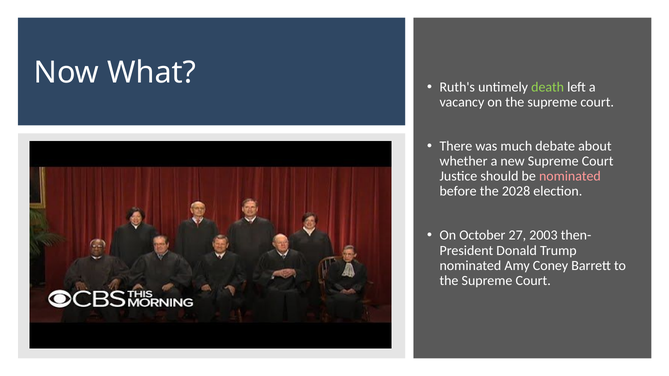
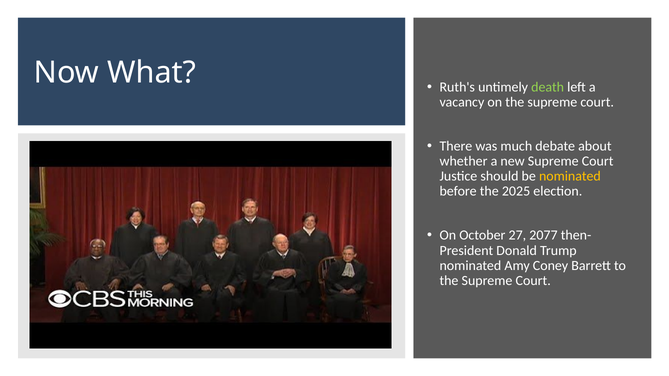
nominated colour: pink -> yellow (570, 176)
2028: 2028 -> 2025 (516, 191)
2003: 2003 -> 2077 (543, 236)
